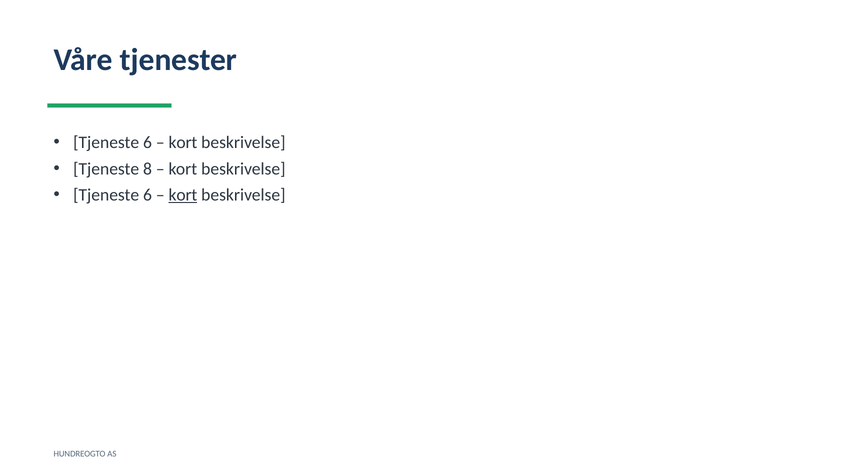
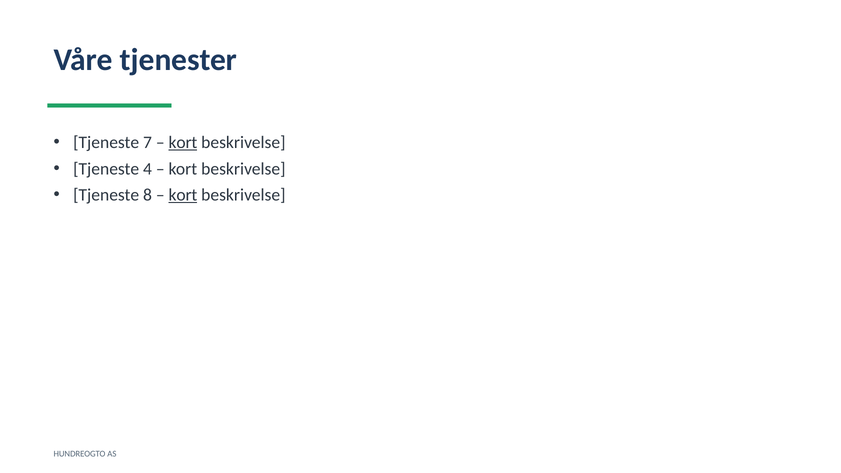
6: 6 -> 7 (147, 142)
kort underline: none -> present (183, 142)
8: 8 -> 4 (147, 169)
6: 6 -> 8 (147, 195)
